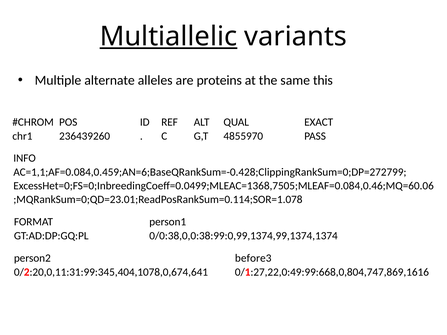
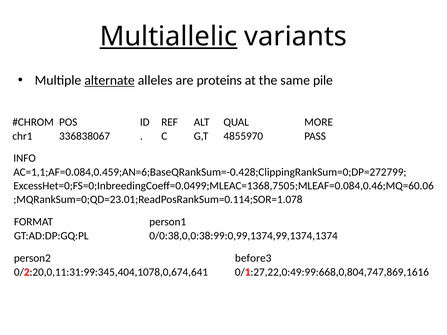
alternate underline: none -> present (110, 80)
this: this -> pile (323, 80)
EXACT: EXACT -> MORE (319, 122)
236439260: 236439260 -> 336838067 (85, 136)
